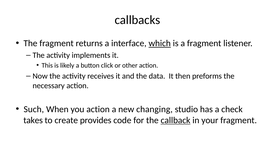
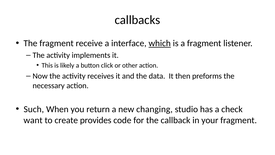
returns: returns -> receive (89, 43)
you action: action -> return (98, 109)
takes: takes -> want (33, 120)
callback underline: present -> none (176, 120)
